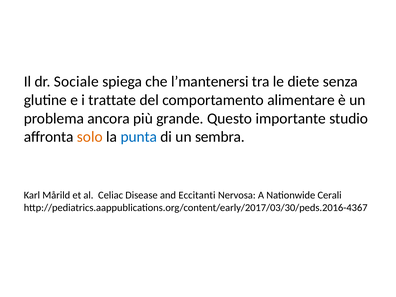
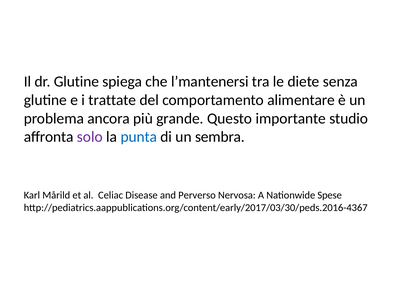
dr Sociale: Sociale -> Glutine (76, 82)
solo colour: orange -> purple (90, 137)
Eccitanti: Eccitanti -> Perverso (197, 195)
Cerali: Cerali -> Spese (330, 195)
